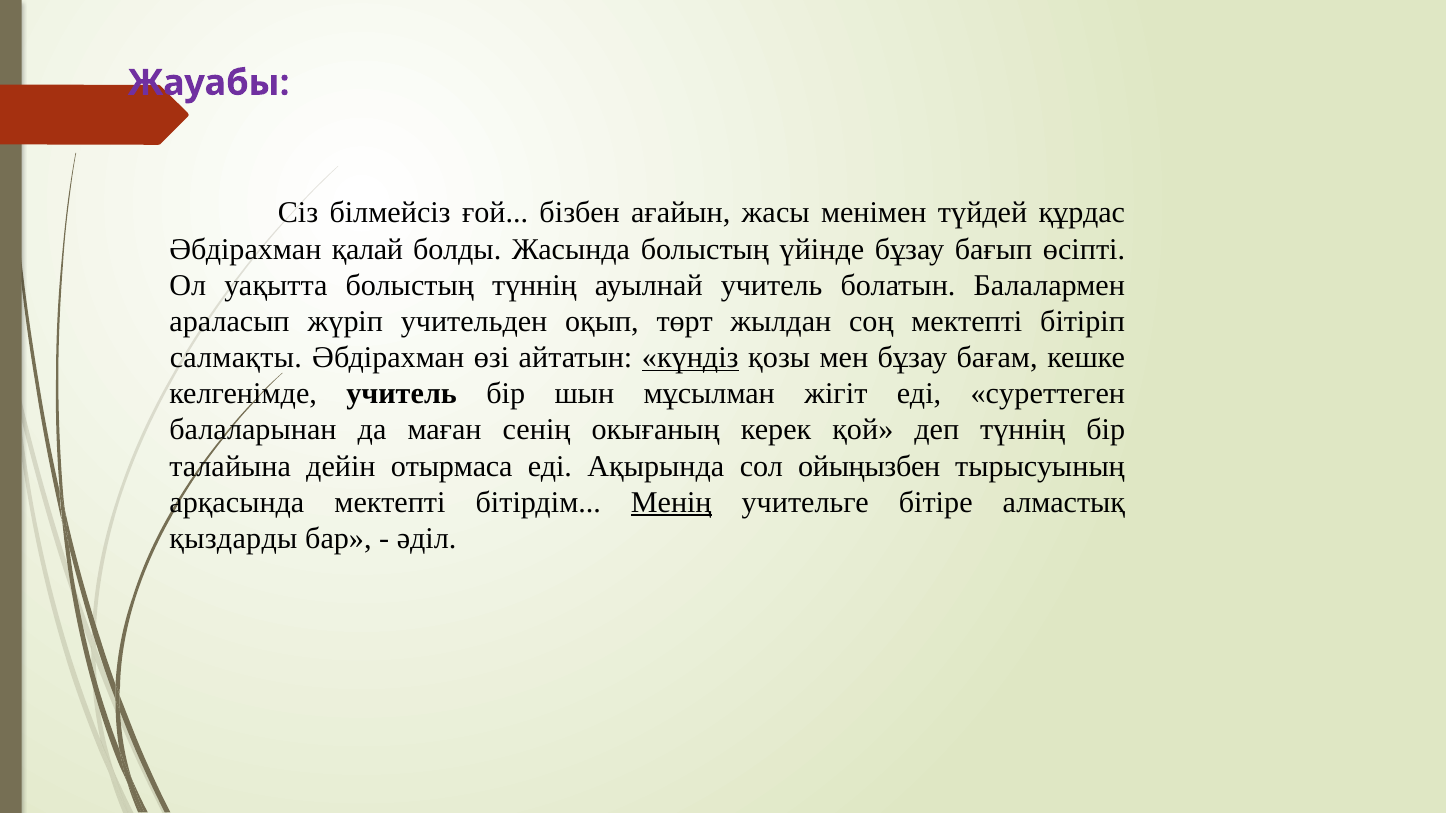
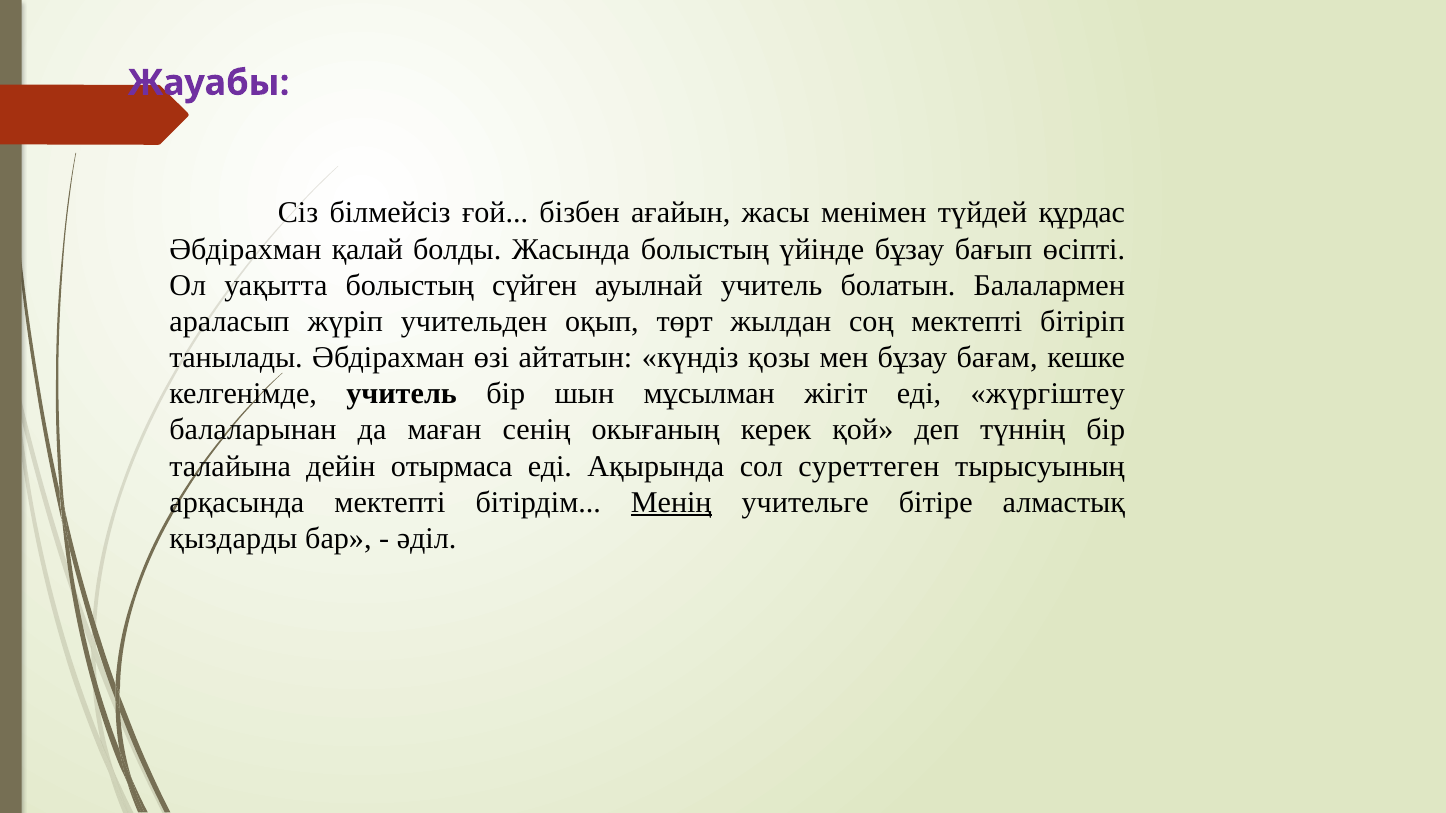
болыстың түннің: түннің -> сүйген (535, 285)
салмақты: салмақты -> танылады (236, 358)
күндіз underline: present -> none (690, 358)
суреттеген: суреттеген -> жүргіштеу (1048, 394)
ойыңызбен: ойыңызбен -> суреттеген (869, 466)
